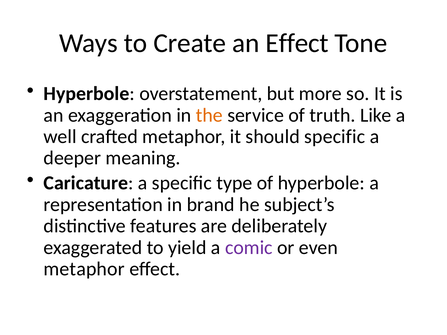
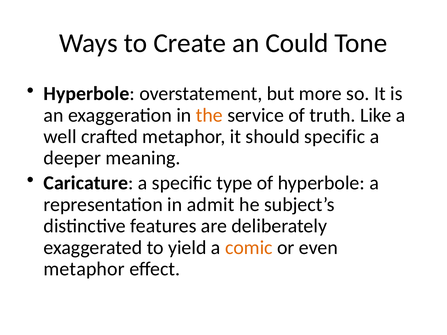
an Effect: Effect -> Could (297, 43)
brand: brand -> admit (211, 205)
comic colour: purple -> orange (249, 248)
